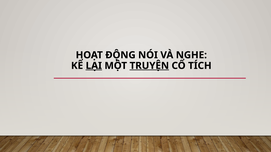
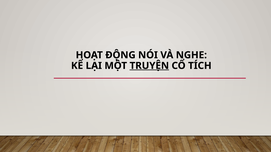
LẠI underline: present -> none (94, 66)
